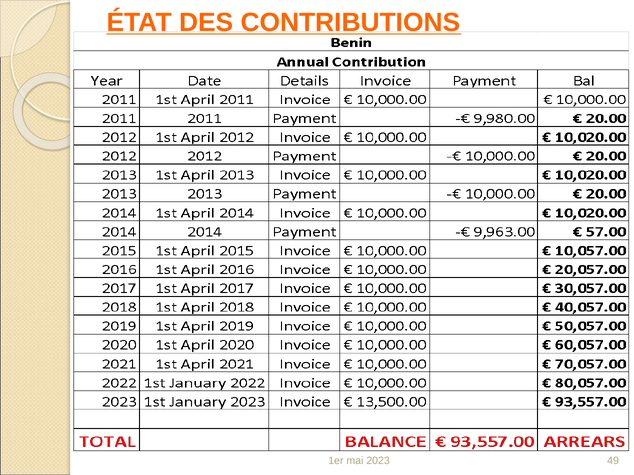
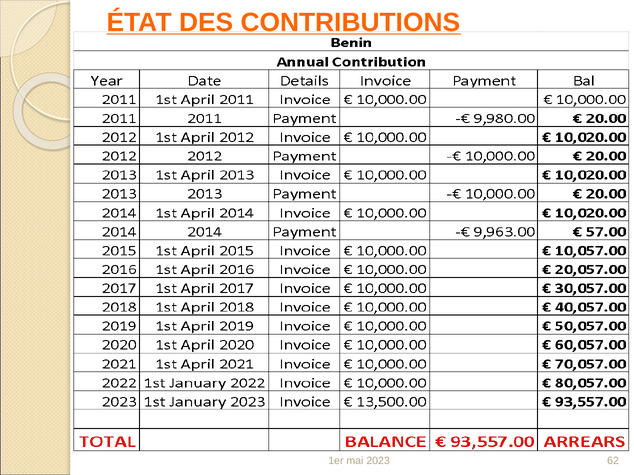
49: 49 -> 62 (613, 461)
